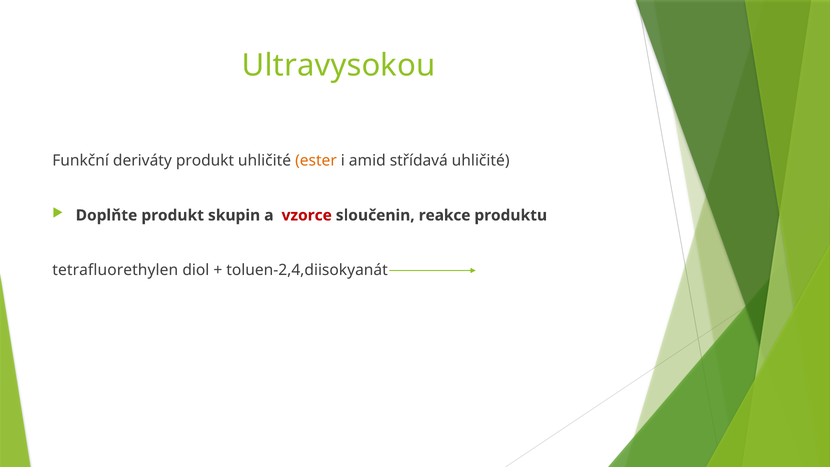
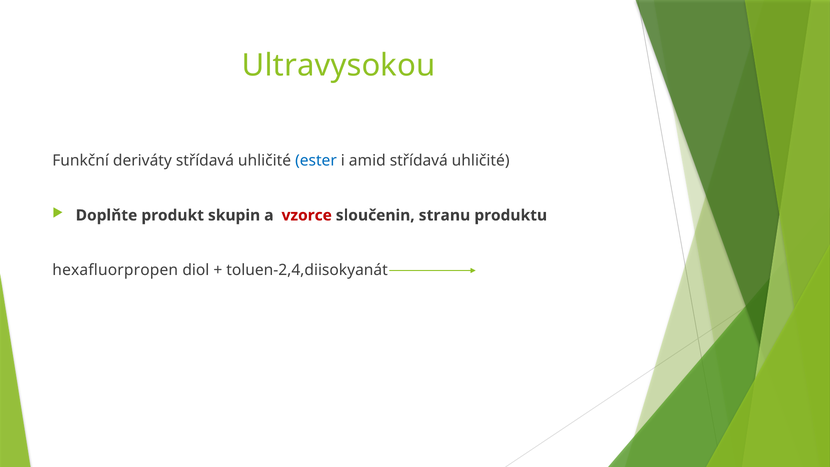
deriváty produkt: produkt -> střídavá (205, 161)
ester colour: orange -> blue (316, 161)
reakce: reakce -> stranu (444, 215)
tetrafluorethylen: tetrafluorethylen -> hexafluorpropen (115, 270)
